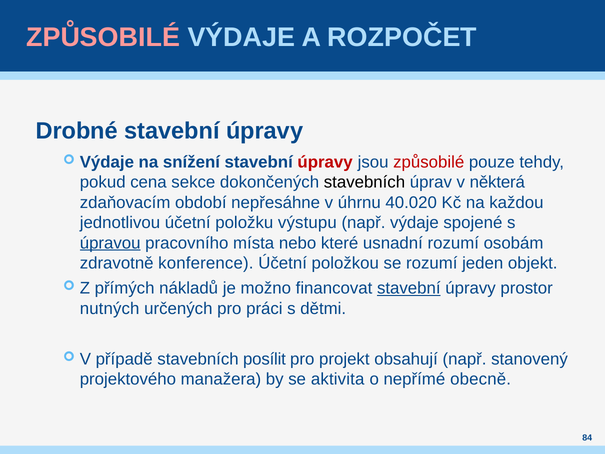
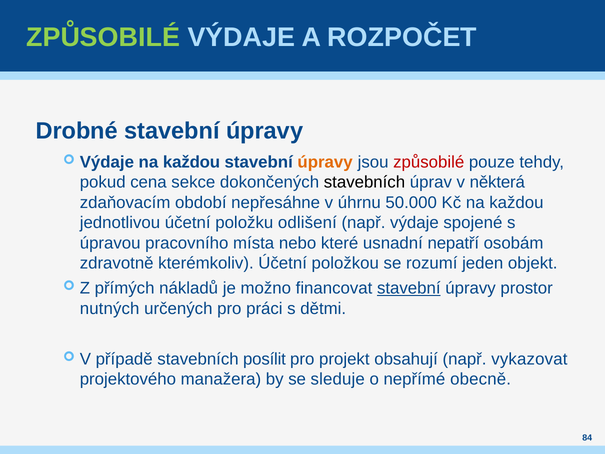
ZPŮSOBILÉ colour: pink -> light green (103, 38)
Výdaje na snížení: snížení -> každou (192, 162)
úpravy colour: red -> orange (325, 162)
40.020: 40.020 -> 50.000 (411, 202)
výstupu: výstupu -> odlišení (307, 223)
úpravou underline: present -> none (110, 243)
usnadní rozumí: rozumí -> nepatří (453, 243)
konference: konference -> kterémkoliv (206, 263)
stanovený: stanovený -> vykazovat (529, 359)
aktivita: aktivita -> sleduje (338, 379)
